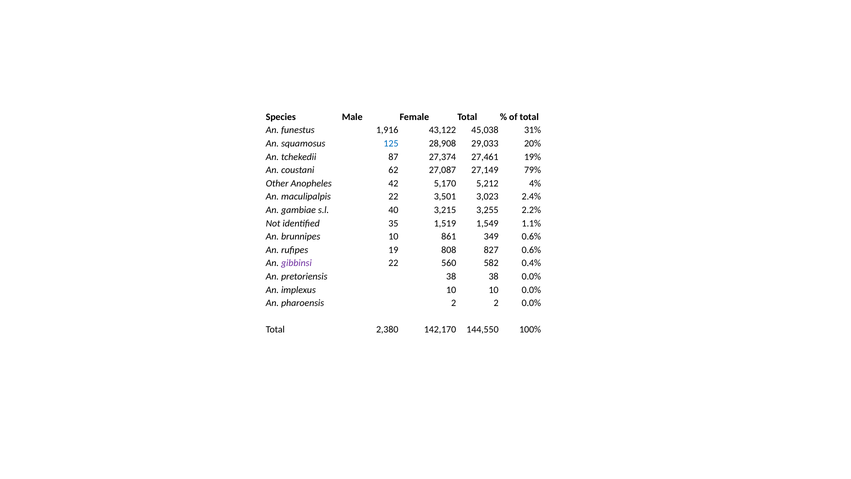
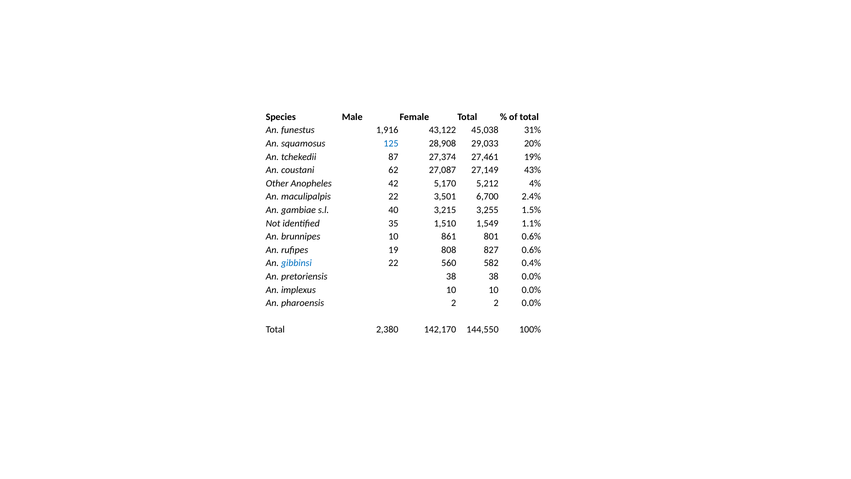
79%: 79% -> 43% (533, 170)
3,023: 3,023 -> 6,700 (487, 197)
2.2%: 2.2% -> 1.5% (531, 210)
1,519: 1,519 -> 1,510 (445, 223)
349: 349 -> 801 (491, 236)
gibbinsi colour: purple -> blue (296, 263)
